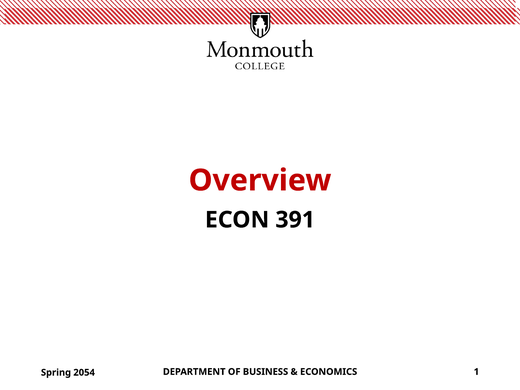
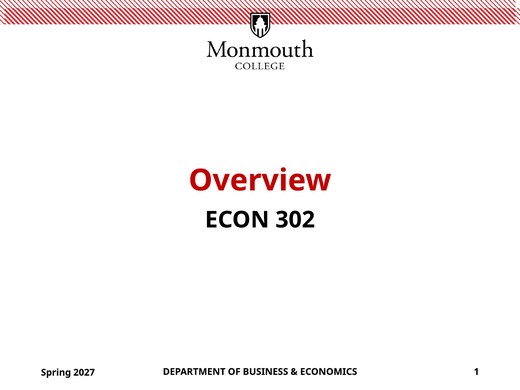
391: 391 -> 302 (295, 220)
2054: 2054 -> 2027 (84, 373)
